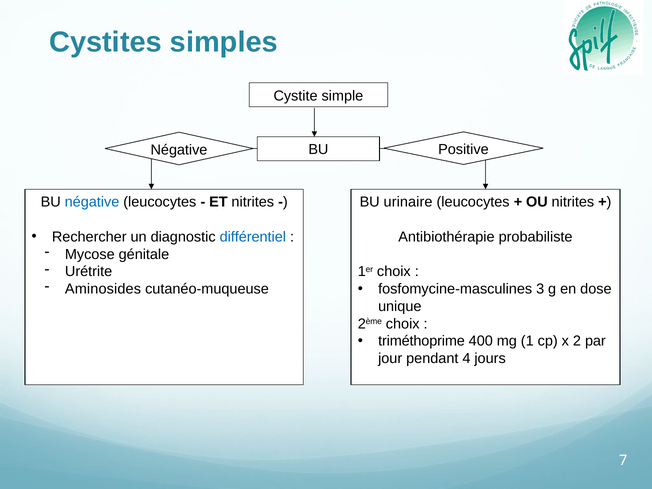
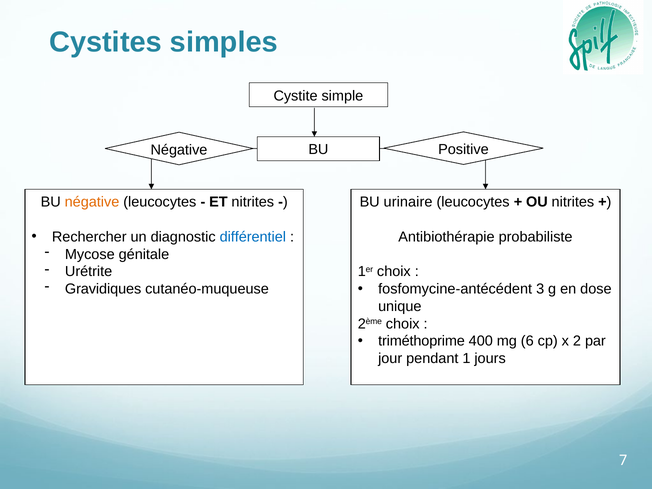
négative colour: blue -> orange (92, 202)
Aminosides: Aminosides -> Gravidiques (103, 289)
fosfomycine-masculines: fosfomycine-masculines -> fosfomycine-antécédent (455, 289)
1: 1 -> 6 (527, 341)
4: 4 -> 1 (466, 359)
